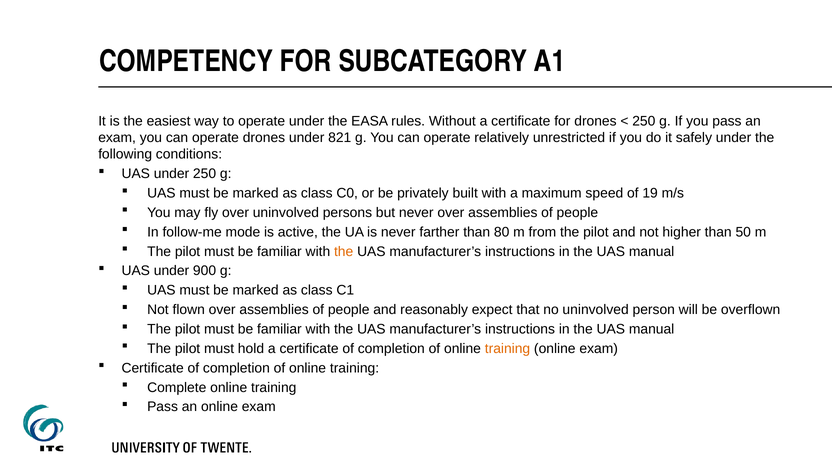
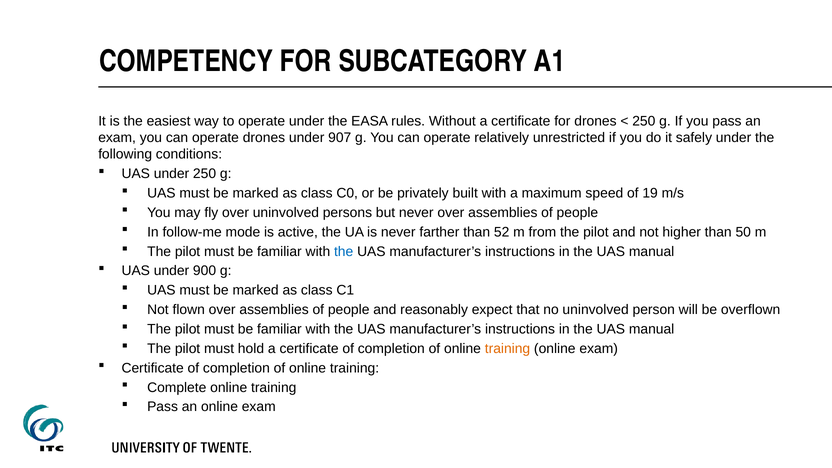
821: 821 -> 907 (340, 138)
80: 80 -> 52 (502, 232)
the colour: orange -> blue (344, 251)
